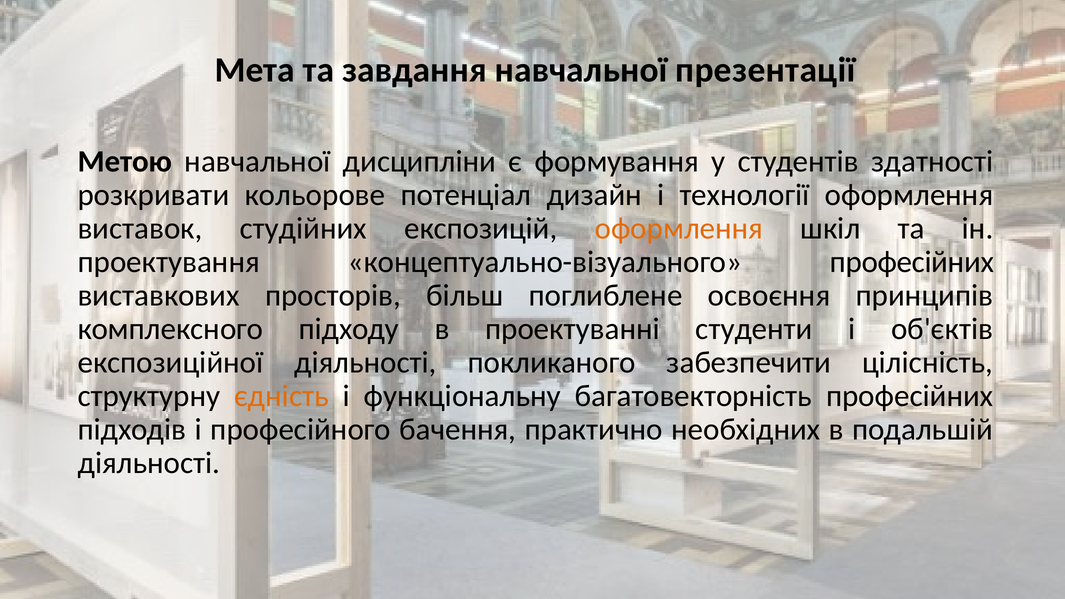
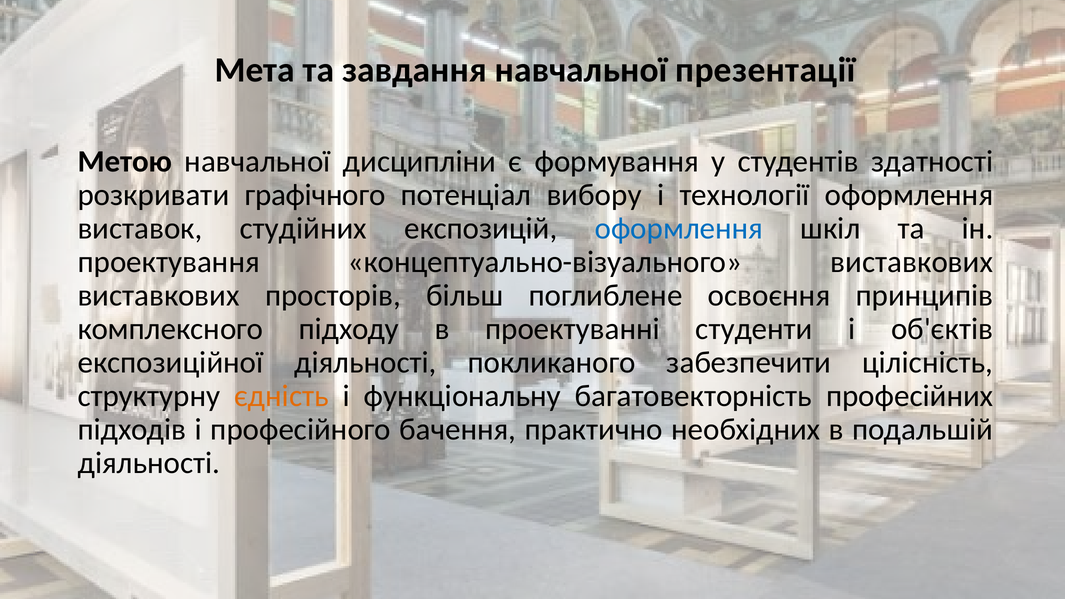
кольорове: кольорове -> графічного (315, 195)
дизайн: дизайн -> вибору (594, 195)
оформлення colour: orange -> blue (679, 228)
концептуально-візуального професійних: професійних -> виставкових (912, 262)
